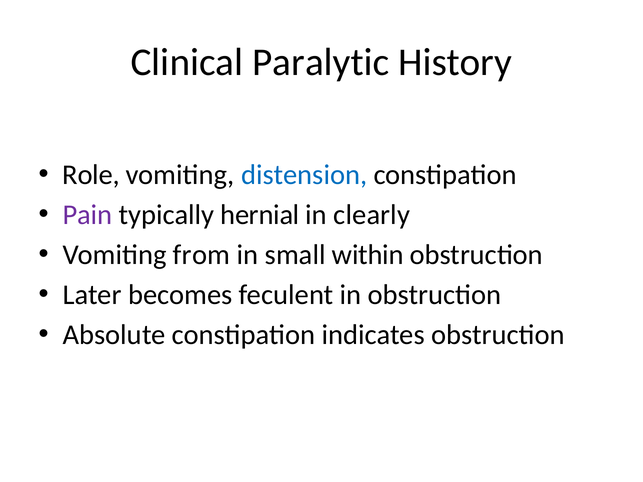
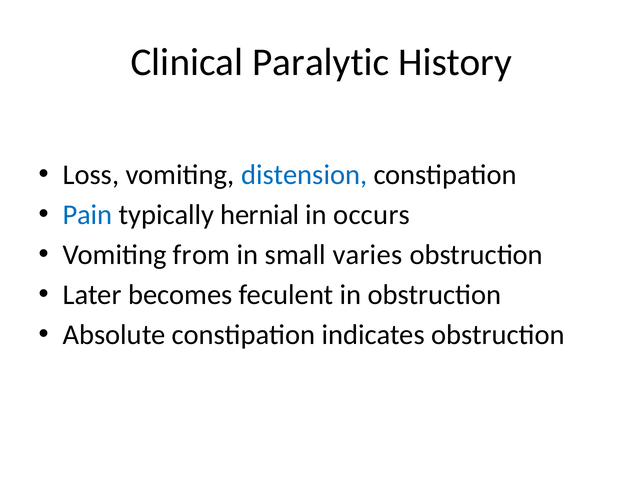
Role: Role -> Loss (91, 175)
Pain colour: purple -> blue (87, 215)
clearly: clearly -> occurs (372, 215)
within: within -> varies (367, 255)
